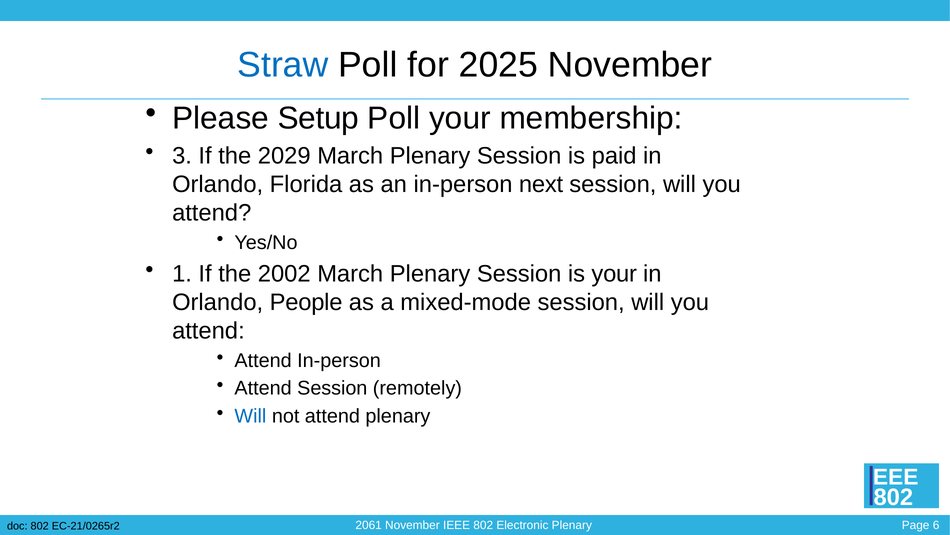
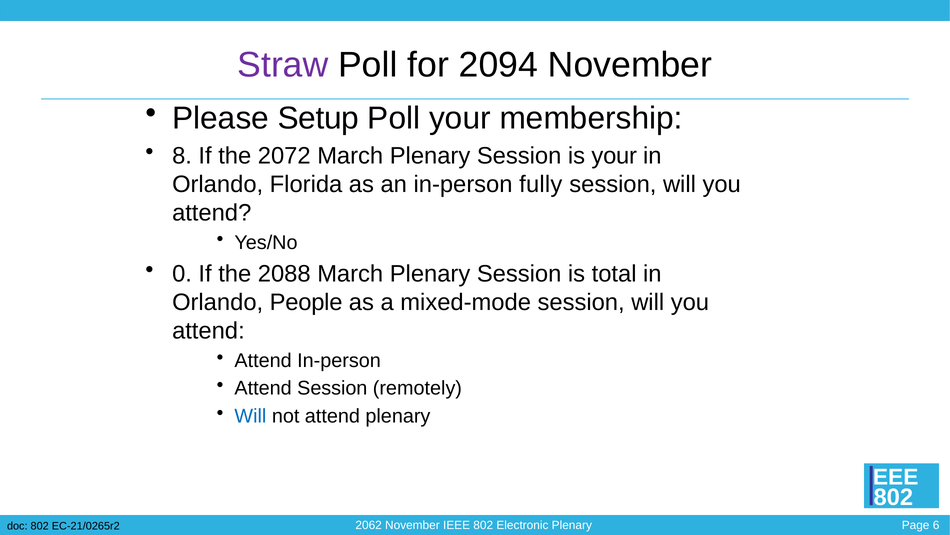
Straw colour: blue -> purple (283, 65)
2025: 2025 -> 2094 (498, 65)
3: 3 -> 8 (182, 155)
2029: 2029 -> 2072 (284, 155)
is paid: paid -> your (614, 155)
next: next -> fully (541, 184)
1: 1 -> 0 (182, 273)
2002: 2002 -> 2088 (284, 273)
is your: your -> total (614, 273)
2061: 2061 -> 2062 (369, 525)
